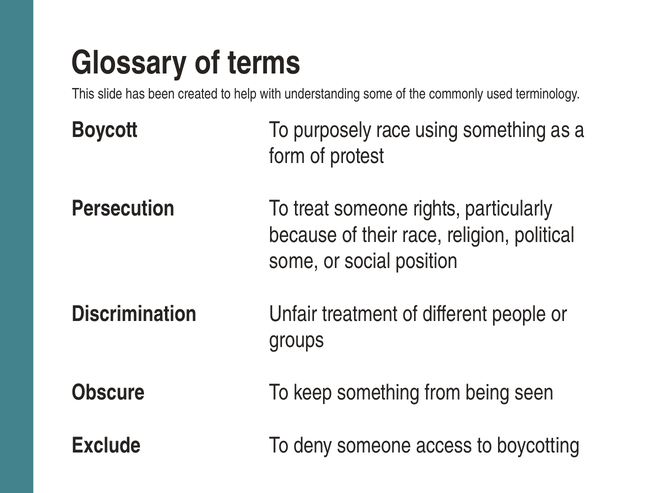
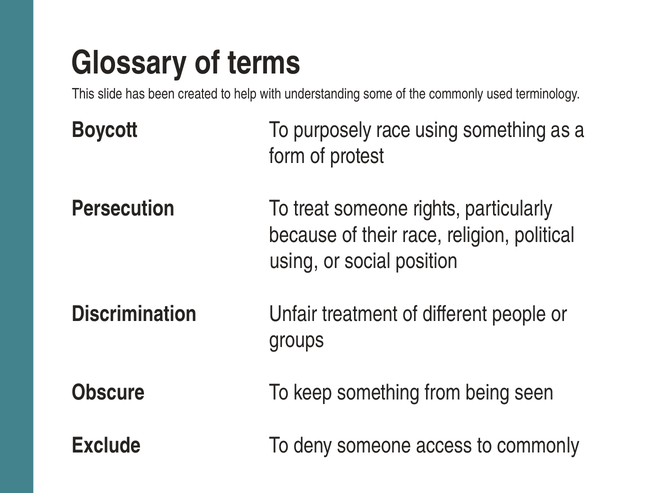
some: some -> using (294, 262)
to boycotting: boycotting -> commonly (538, 446)
